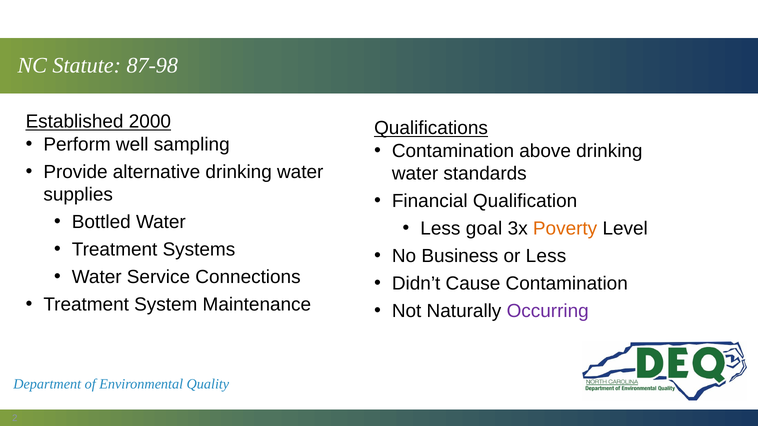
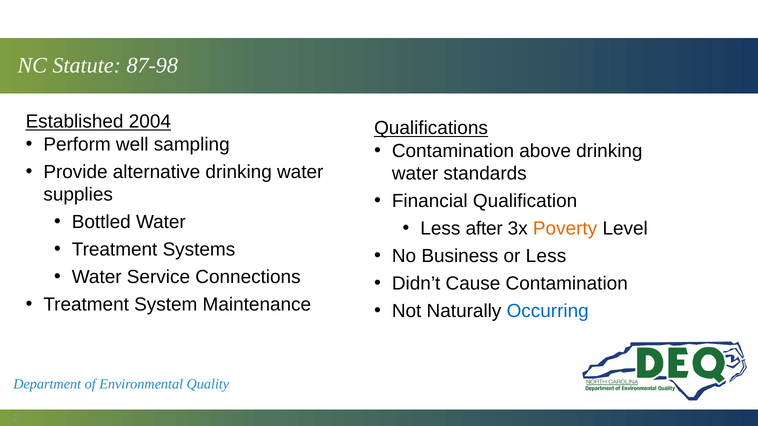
2000: 2000 -> 2004 (150, 122)
goal: goal -> after (484, 229)
Occurring colour: purple -> blue (548, 311)
